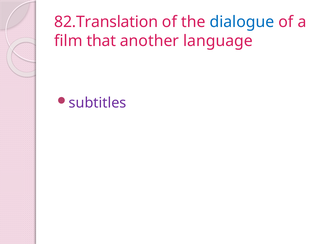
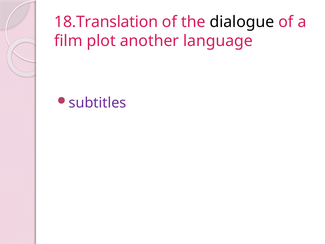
82.Translation: 82.Translation -> 18.Translation (106, 22)
dialogue colour: blue -> black (242, 22)
that: that -> plot (101, 41)
